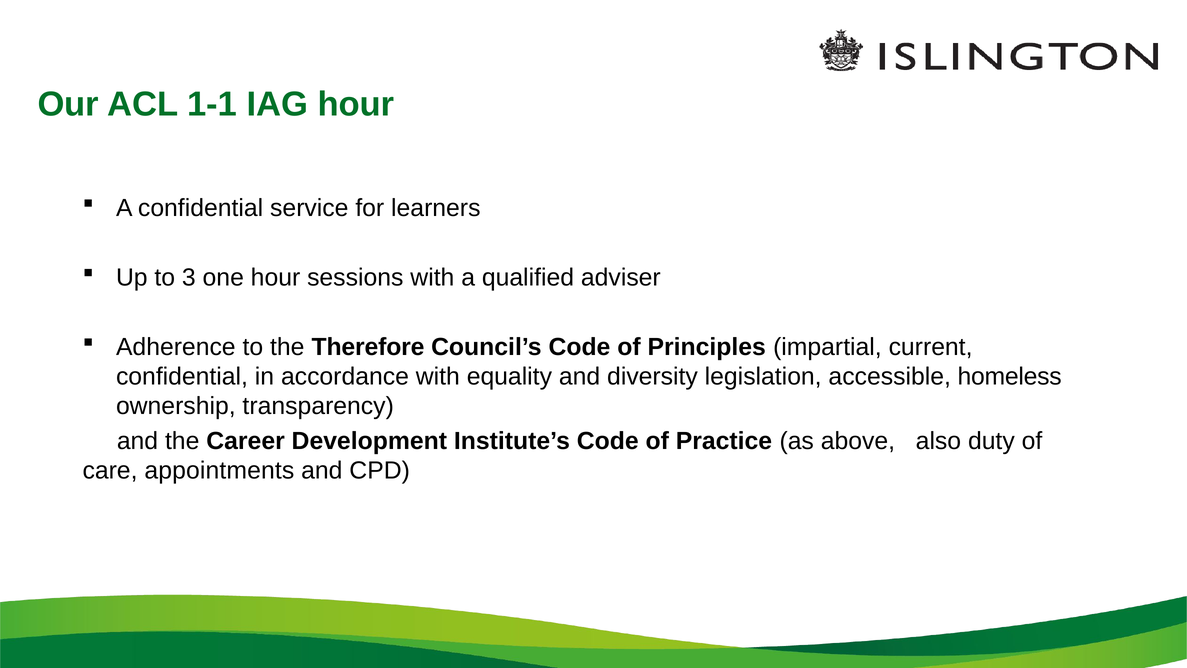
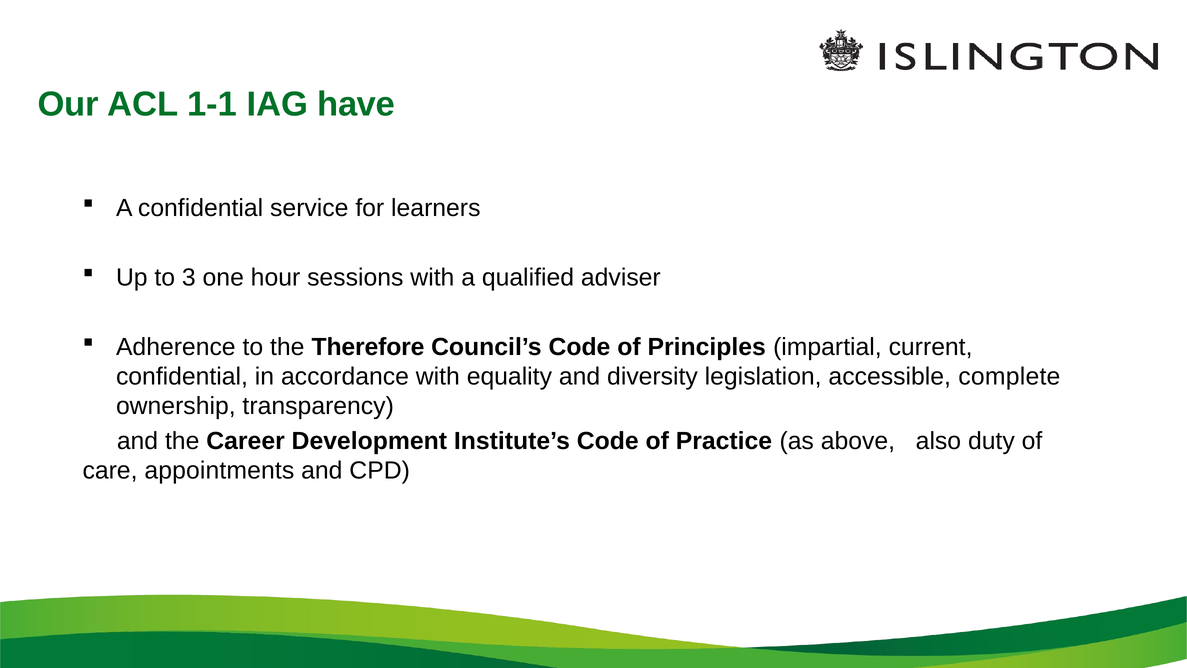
IAG hour: hour -> have (356, 105)
homeless: homeless -> complete (1009, 376)
